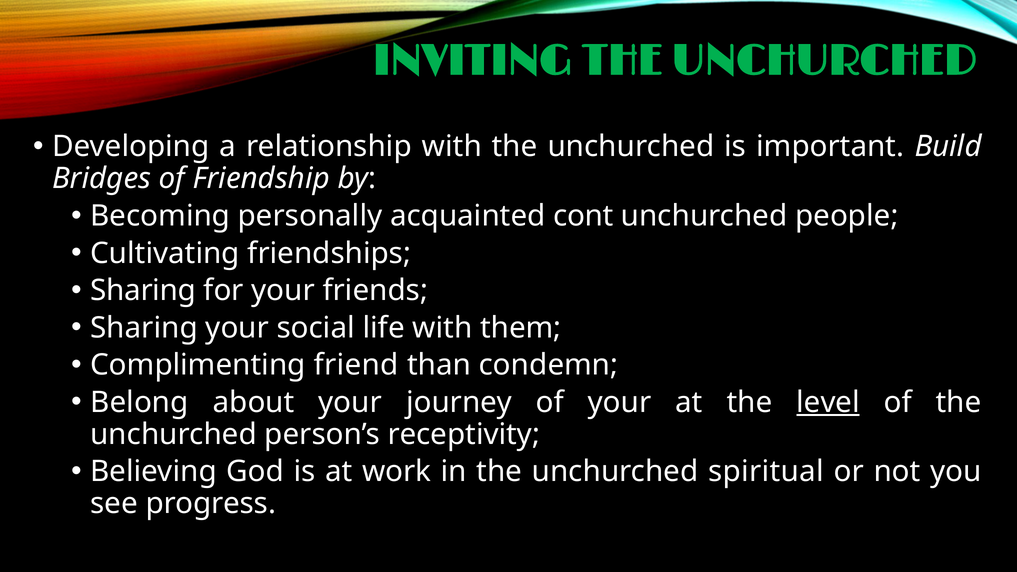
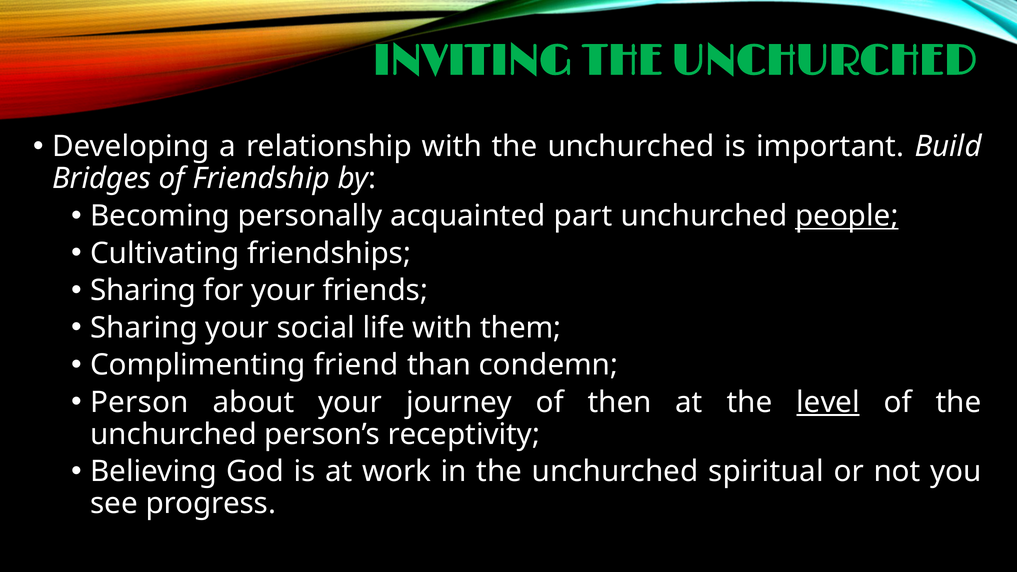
cont: cont -> part (583, 216)
people underline: none -> present (847, 216)
Belong: Belong -> Person (139, 402)
of your: your -> then (620, 402)
